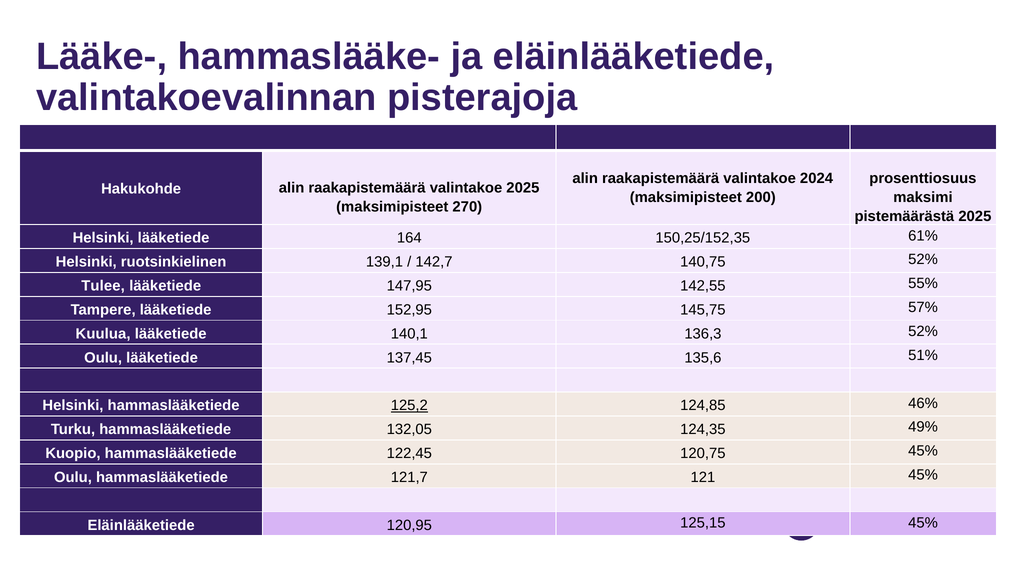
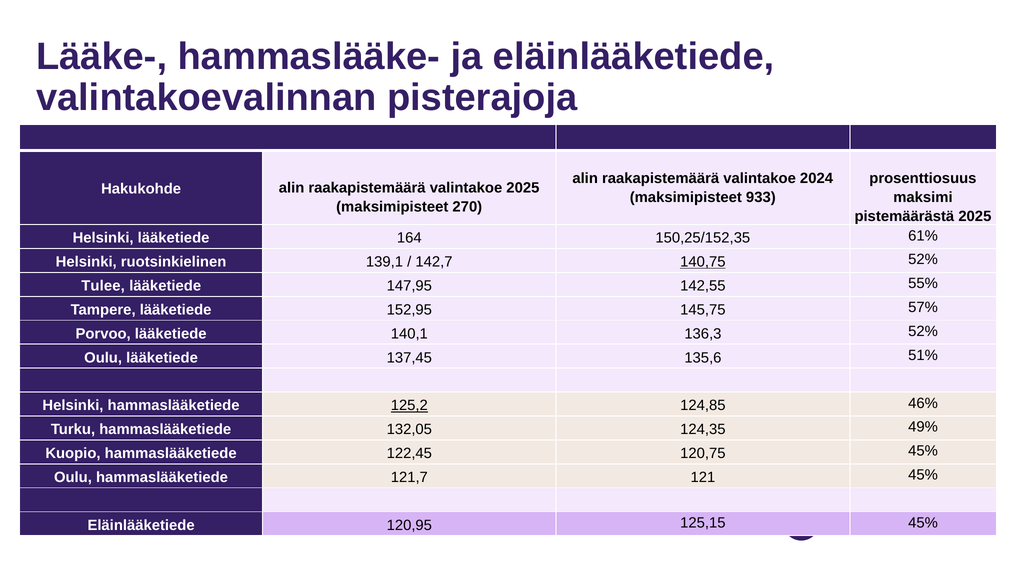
200: 200 -> 933 (761, 197)
140,75 underline: none -> present (703, 262)
Kuulua: Kuulua -> Porvoo (103, 333)
